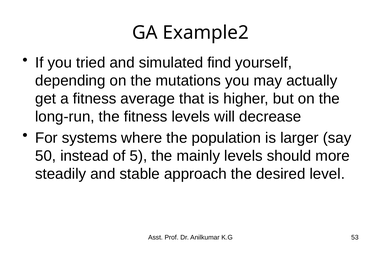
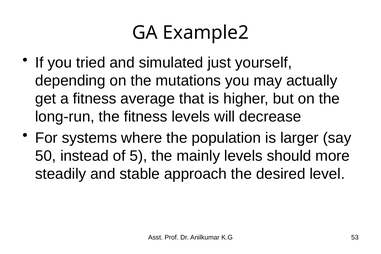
find: find -> just (219, 63)
